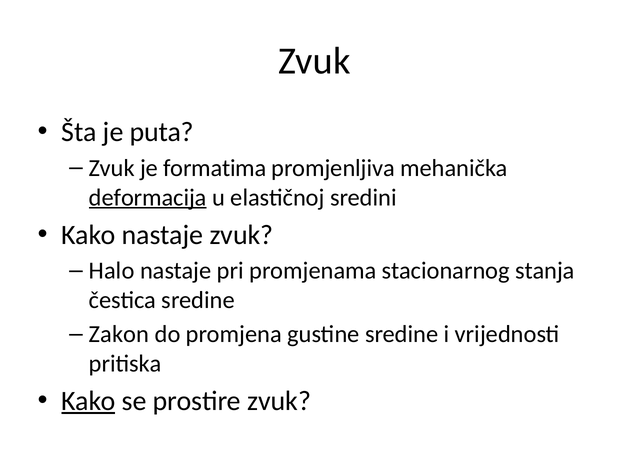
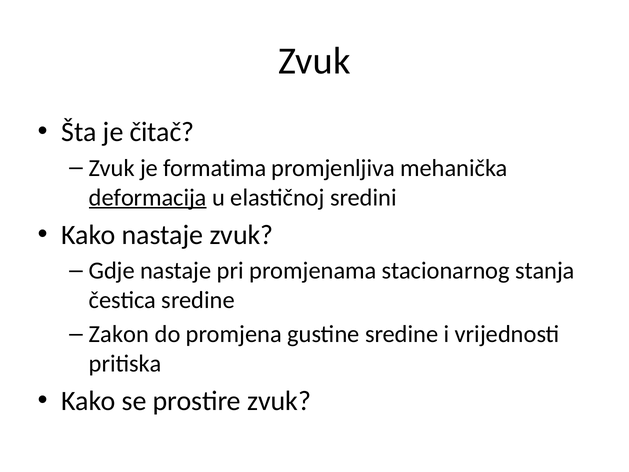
puta: puta -> čitač (162, 132)
Halo: Halo -> Gdje (112, 271)
Kako underline: present -> none (88, 401)
